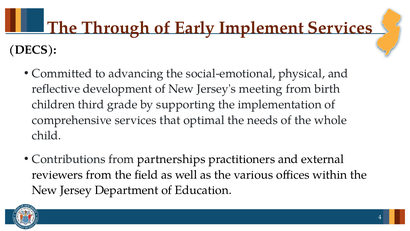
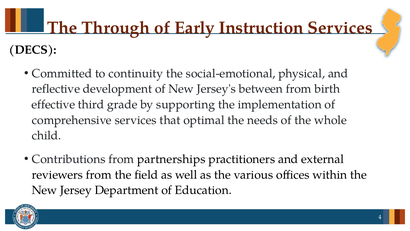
Implement: Implement -> Instruction (261, 28)
advancing: advancing -> continuity (136, 73)
meeting: meeting -> between (261, 89)
children: children -> effective (53, 104)
